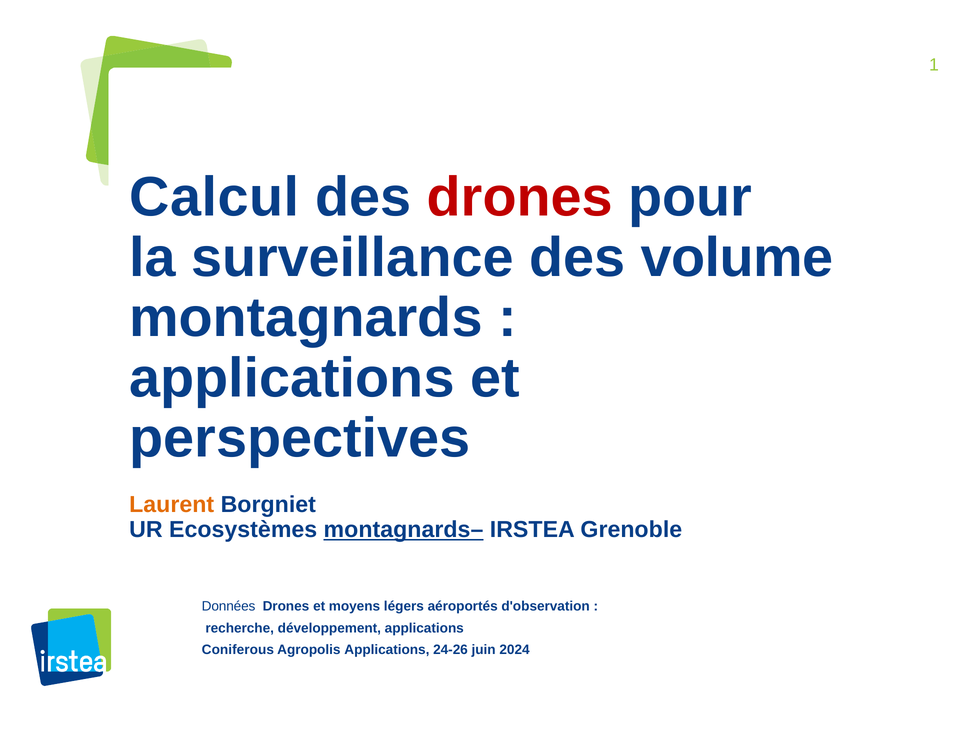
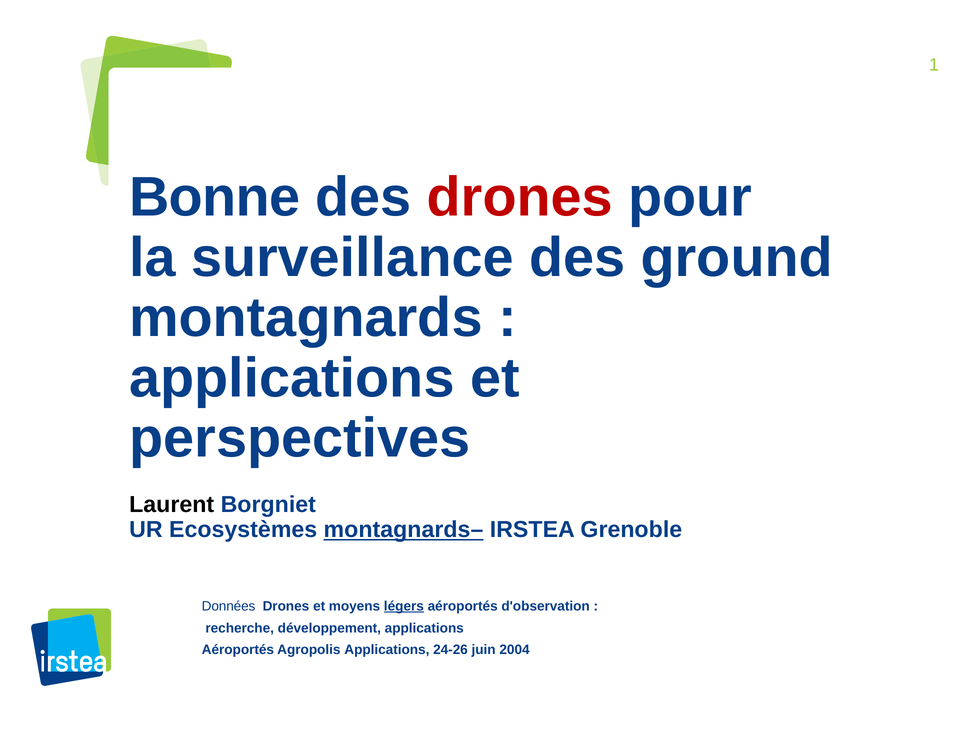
Calcul: Calcul -> Bonne (215, 197)
volume: volume -> ground (737, 258)
Laurent colour: orange -> black (172, 505)
légers underline: none -> present (404, 606)
Coniferous: Coniferous -> Aéroportés (238, 650)
2024: 2024 -> 2004 (515, 650)
